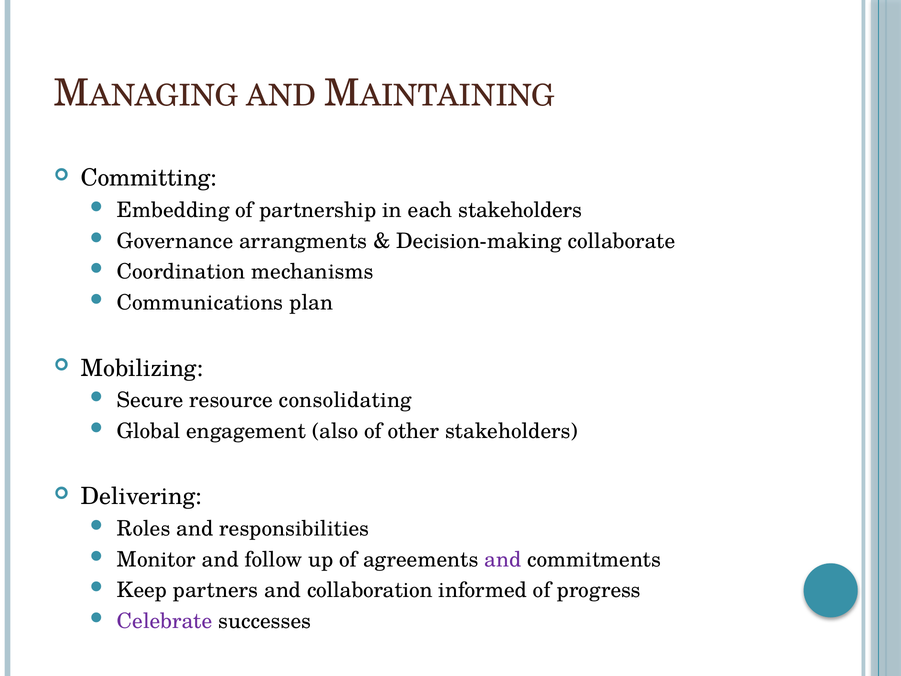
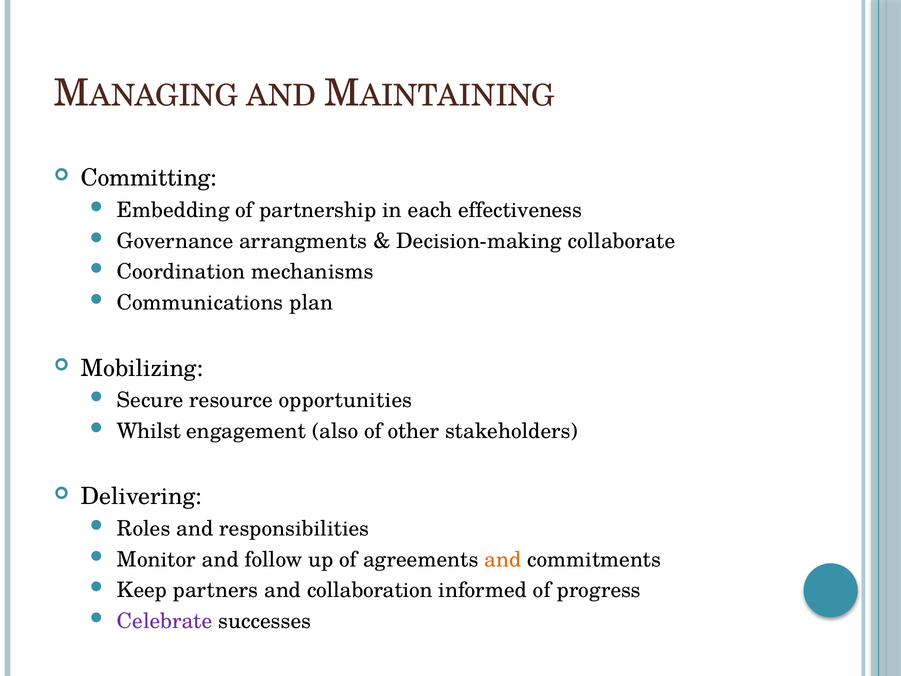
each stakeholders: stakeholders -> effectiveness (520, 210)
consolidating: consolidating -> opportunities (345, 400)
Global: Global -> Whilst (149, 431)
and colour: purple -> orange (503, 559)
